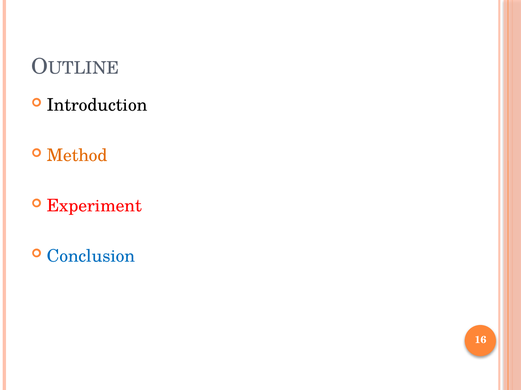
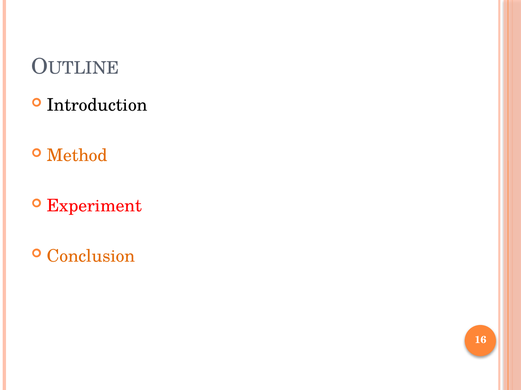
Conclusion colour: blue -> orange (91, 257)
